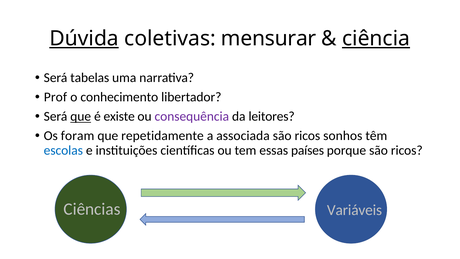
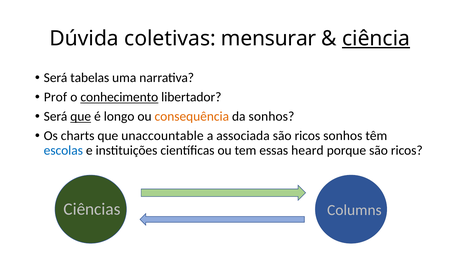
Dúvida underline: present -> none (84, 39)
conhecimento underline: none -> present (119, 97)
existe: existe -> longo (119, 116)
consequência colour: purple -> orange (192, 116)
da leitores: leitores -> sonhos (271, 116)
foram: foram -> charts (78, 136)
repetidamente: repetidamente -> unaccountable (162, 136)
países: países -> heard (307, 150)
Variáveis: Variáveis -> Columns (354, 210)
